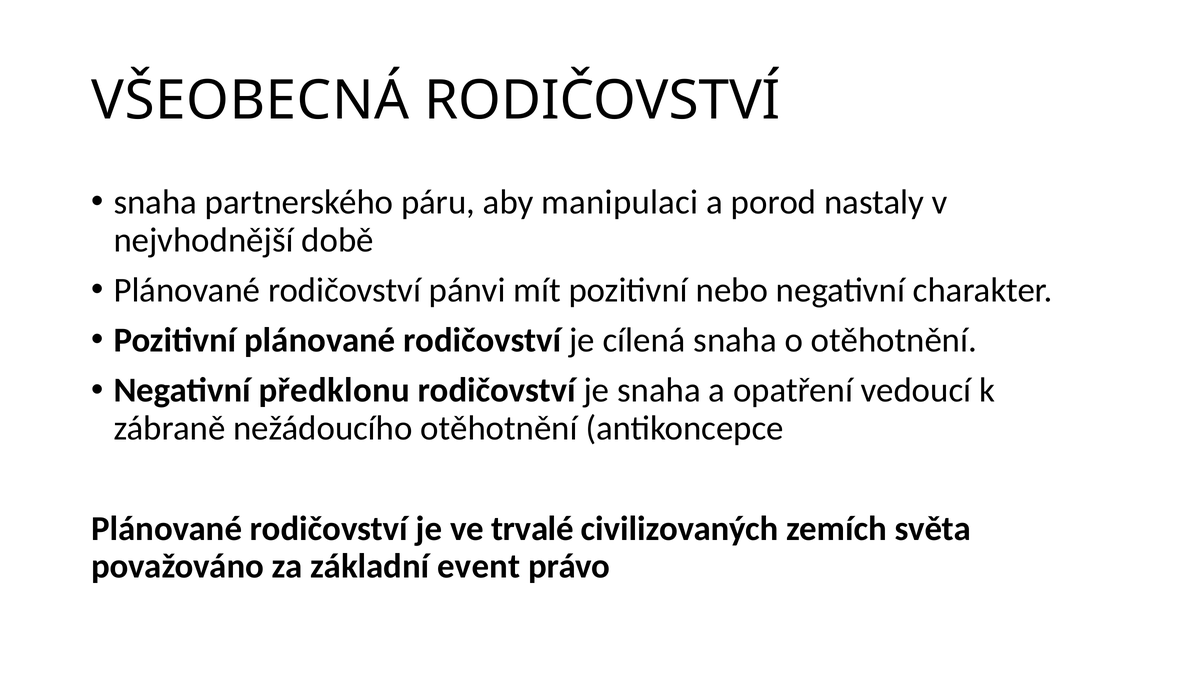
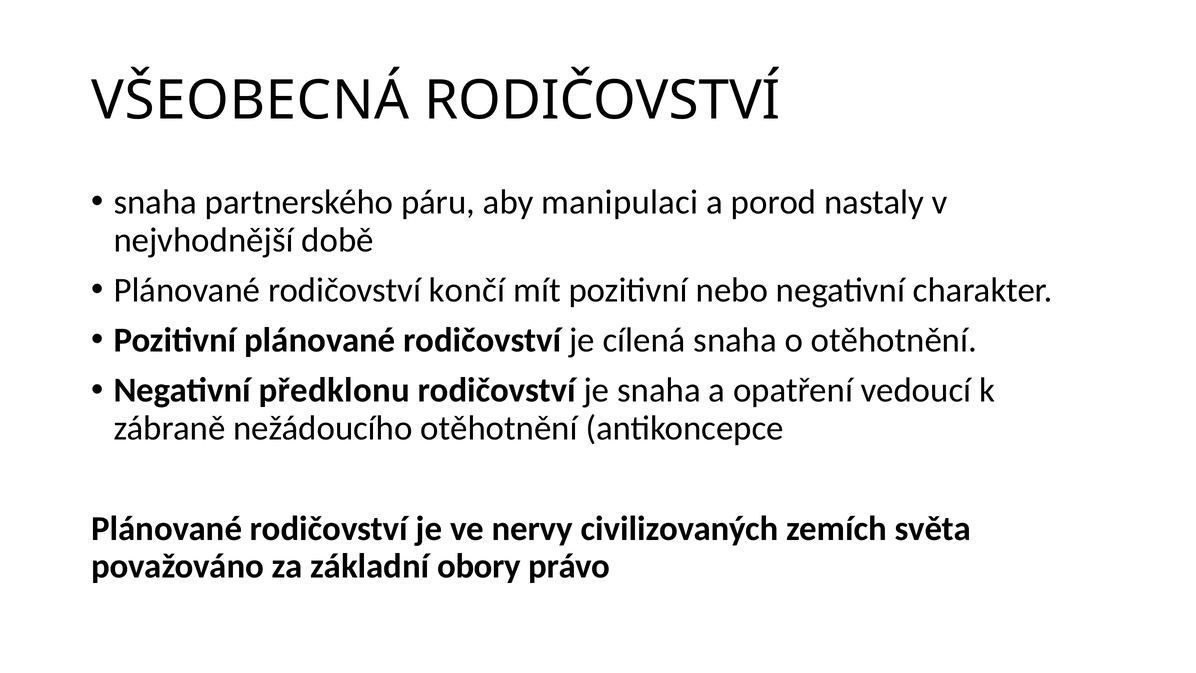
pánvi: pánvi -> končí (467, 290)
trvalé: trvalé -> nervy (532, 528)
event: event -> obory (479, 566)
